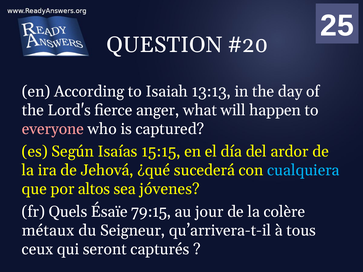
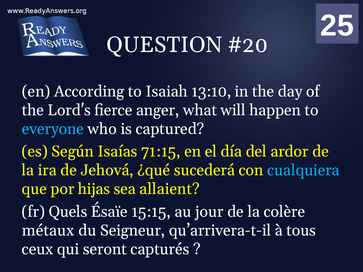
13:13: 13:13 -> 13:10 (211, 91)
everyone colour: pink -> light blue (53, 129)
15:15: 15:15 -> 71:15 (161, 152)
altos: altos -> hijas (94, 189)
jóvenes: jóvenes -> allaient (170, 189)
79:15: 79:15 -> 15:15 (151, 212)
